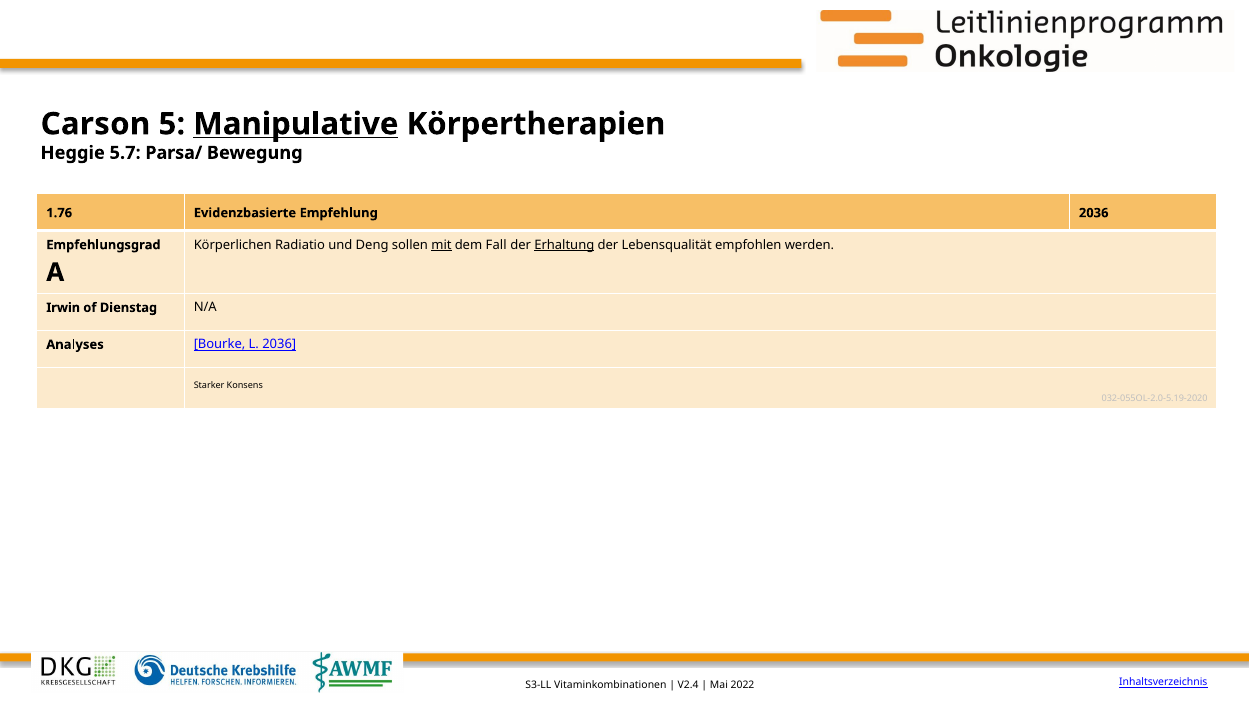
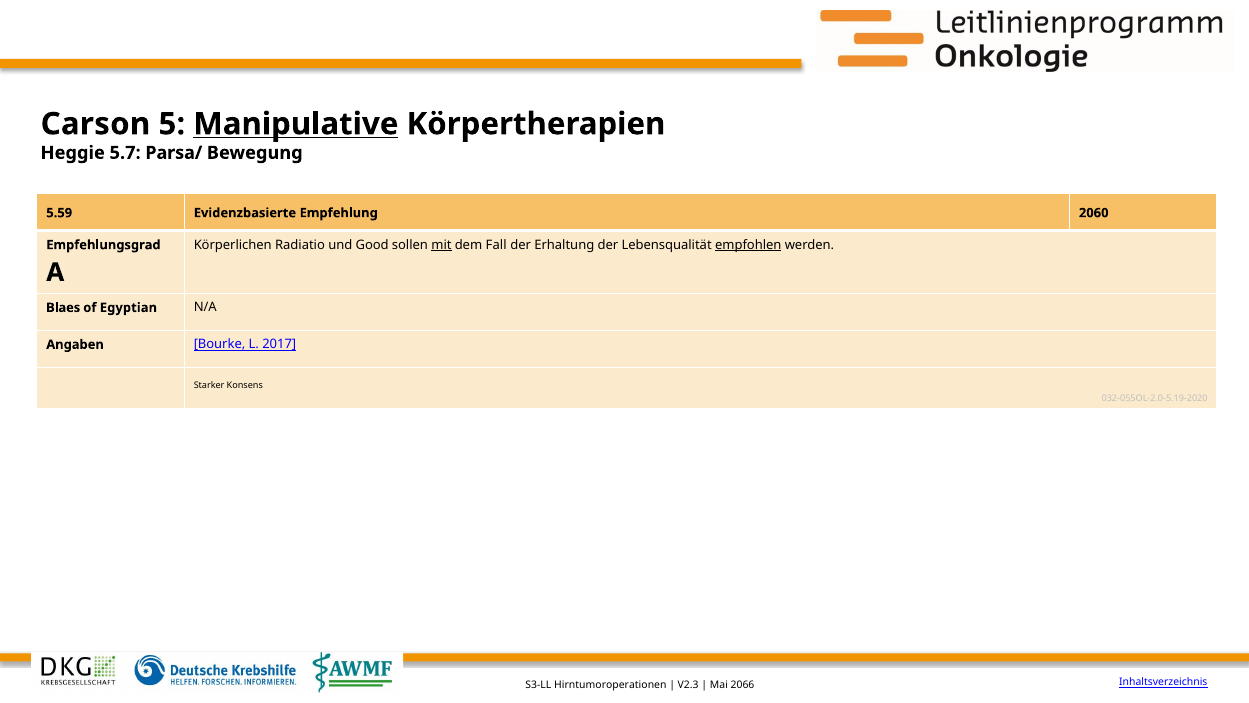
1.76: 1.76 -> 5.59 (59, 213)
Empfehlung 2036: 2036 -> 2060 (1094, 213)
Deng: Deng -> Good (372, 245)
Erhaltung underline: present -> none (564, 245)
empfohlen underline: none -> present (748, 245)
Irwin: Irwin -> Blaes (63, 307)
Dienstag: Dienstag -> Egyptian (128, 307)
Analyses: Analyses -> Angaben (75, 344)
L 2036: 2036 -> 2017 (279, 344)
Vitaminkombinationen: Vitaminkombinationen -> Hirntumoroperationen (610, 685)
V2.4: V2.4 -> V2.3 (688, 685)
2022: 2022 -> 2066 (743, 685)
